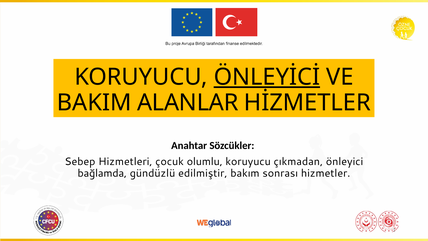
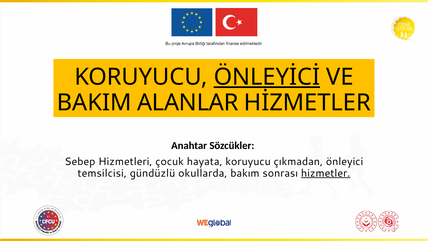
olumlu: olumlu -> hayata (205, 161)
bağlamda: bağlamda -> temsilcisi (102, 173)
edilmiştir: edilmiştir -> okullarda (203, 173)
hizmetler underline: none -> present (326, 173)
